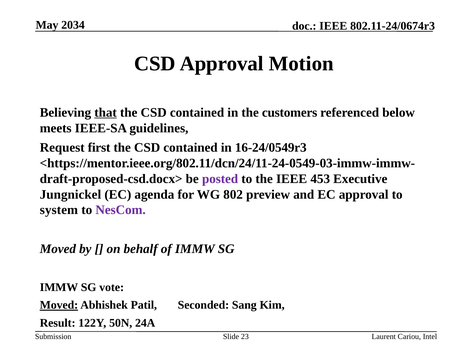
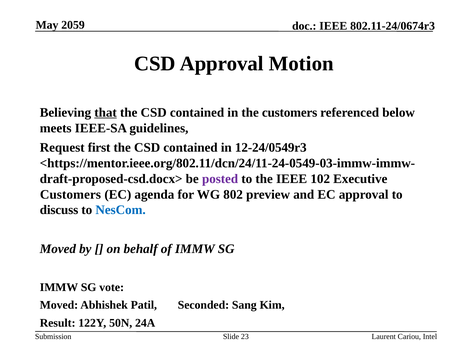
2034: 2034 -> 2059 (73, 25)
16-24/0549r3: 16-24/0549r3 -> 12-24/0549r3 (271, 148)
453: 453 -> 102 (320, 179)
Jungnickel: Jungnickel -> Customers (70, 194)
system: system -> discuss (59, 210)
NesCom colour: purple -> blue (121, 210)
Moved underline: present -> none (59, 305)
